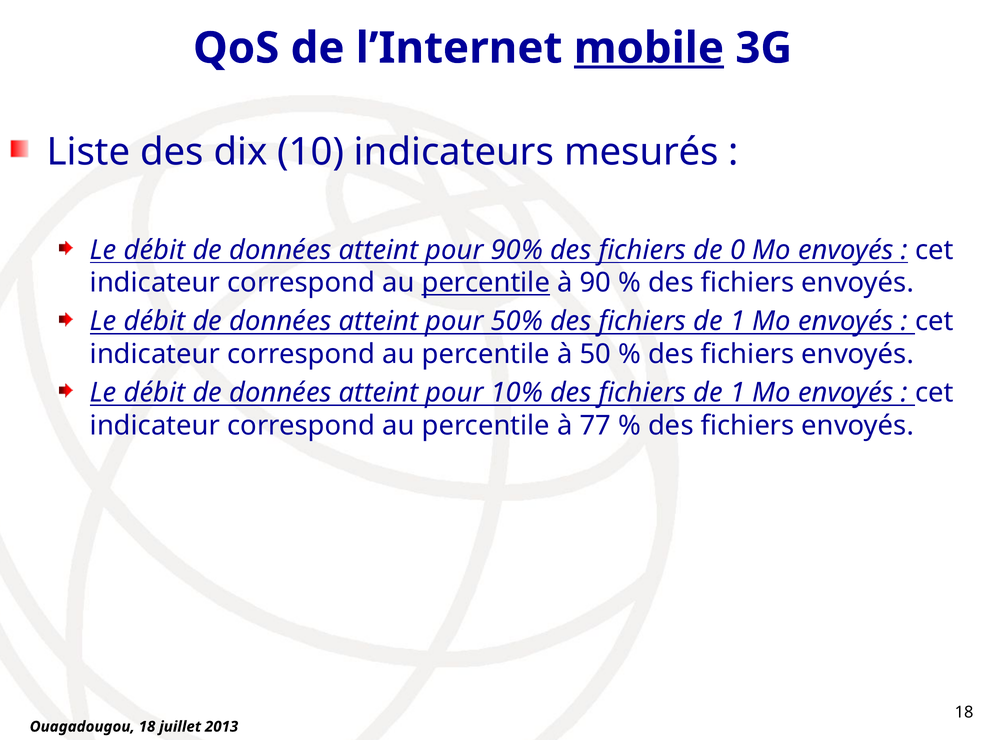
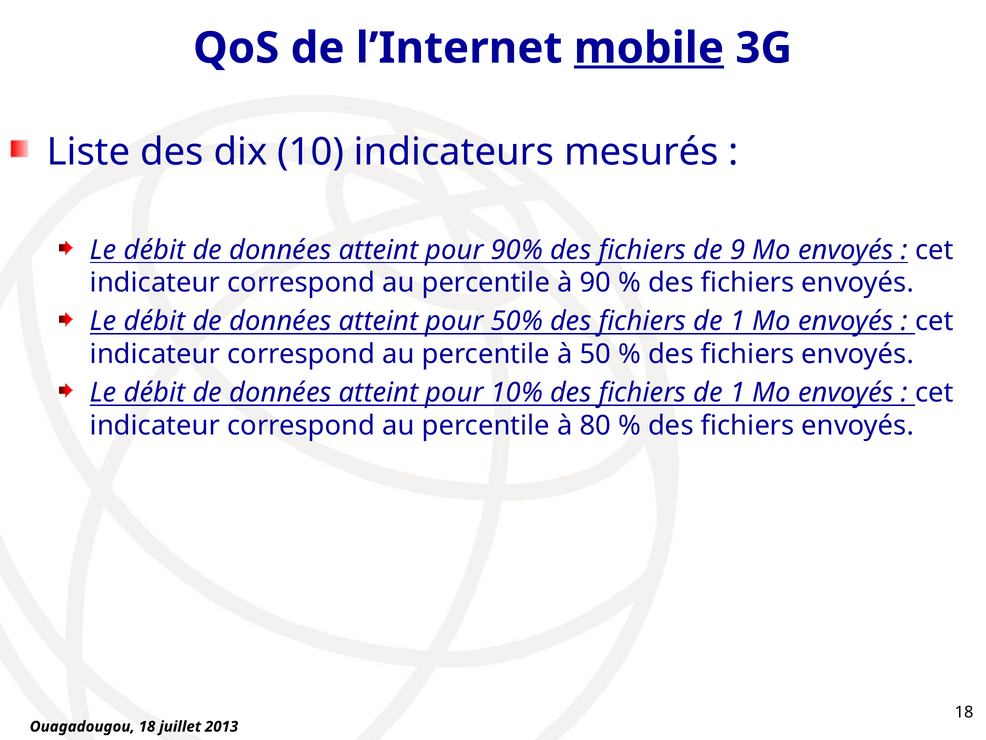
0: 0 -> 9 (738, 250)
percentile underline: present -> none (486, 283)
77: 77 -> 80 (595, 425)
